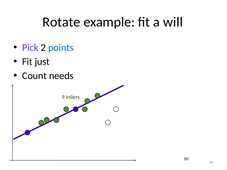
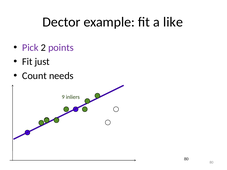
Rotate: Rotate -> Dector (61, 22)
will: will -> like (173, 22)
points colour: blue -> purple (61, 48)
